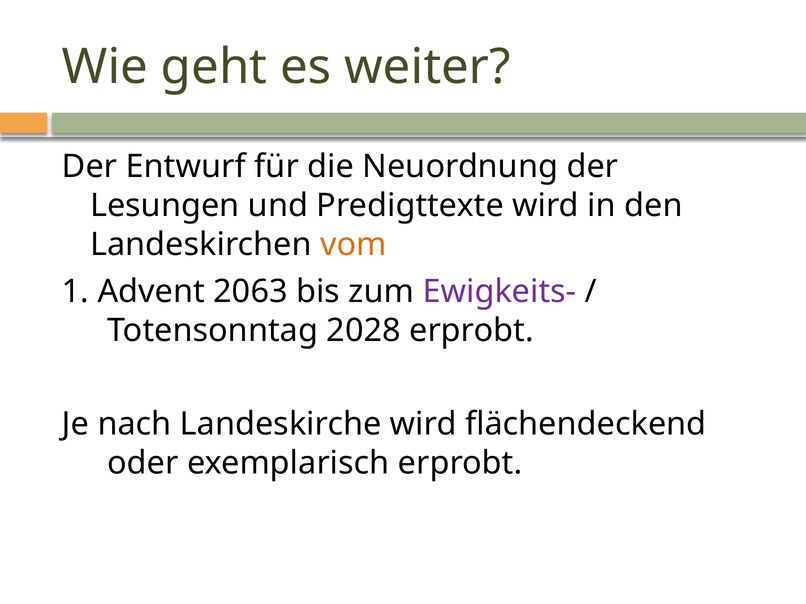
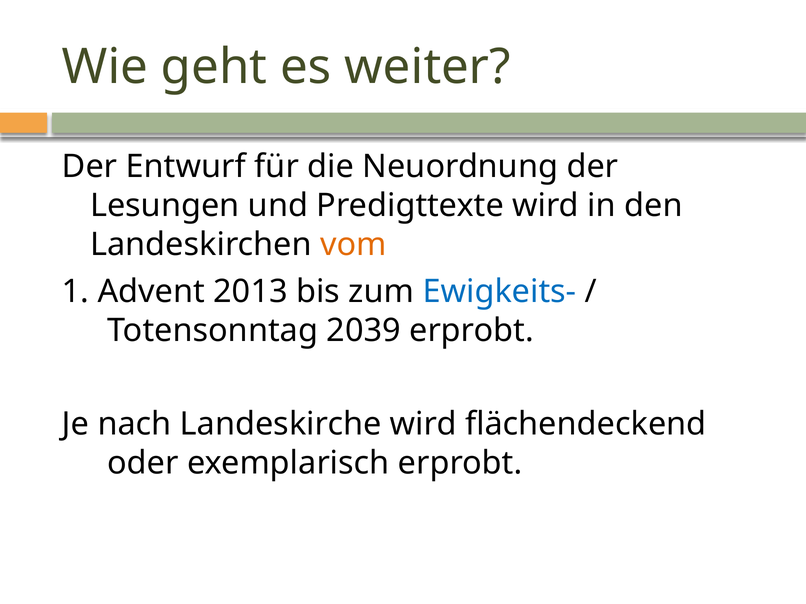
2063: 2063 -> 2013 (250, 292)
Ewigkeits- colour: purple -> blue (499, 292)
2028: 2028 -> 2039 (364, 331)
